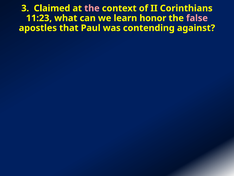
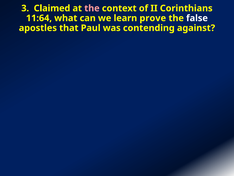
11:23: 11:23 -> 11:64 (39, 18)
honor: honor -> prove (153, 18)
false colour: pink -> white (197, 18)
